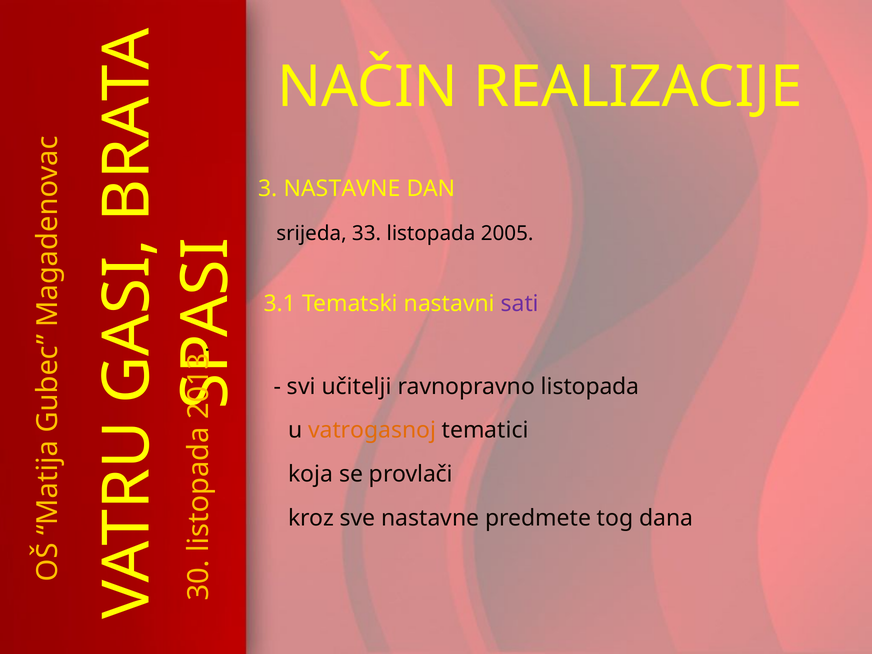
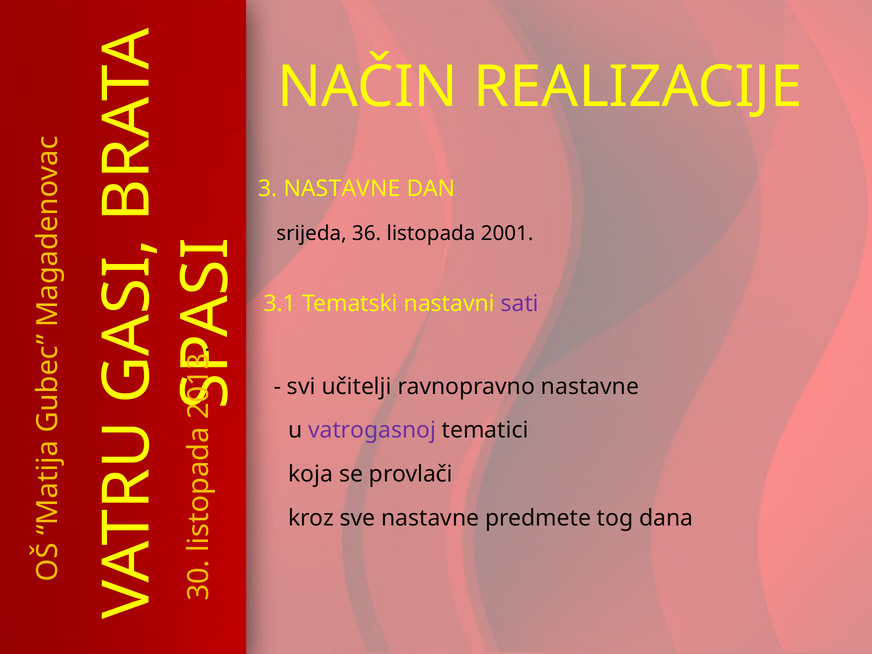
33: 33 -> 36 (367, 233)
2005: 2005 -> 2001 (507, 233)
ravnopravno listopada: listopada -> nastavne (590, 386)
vatrogasnoj colour: orange -> purple (372, 430)
